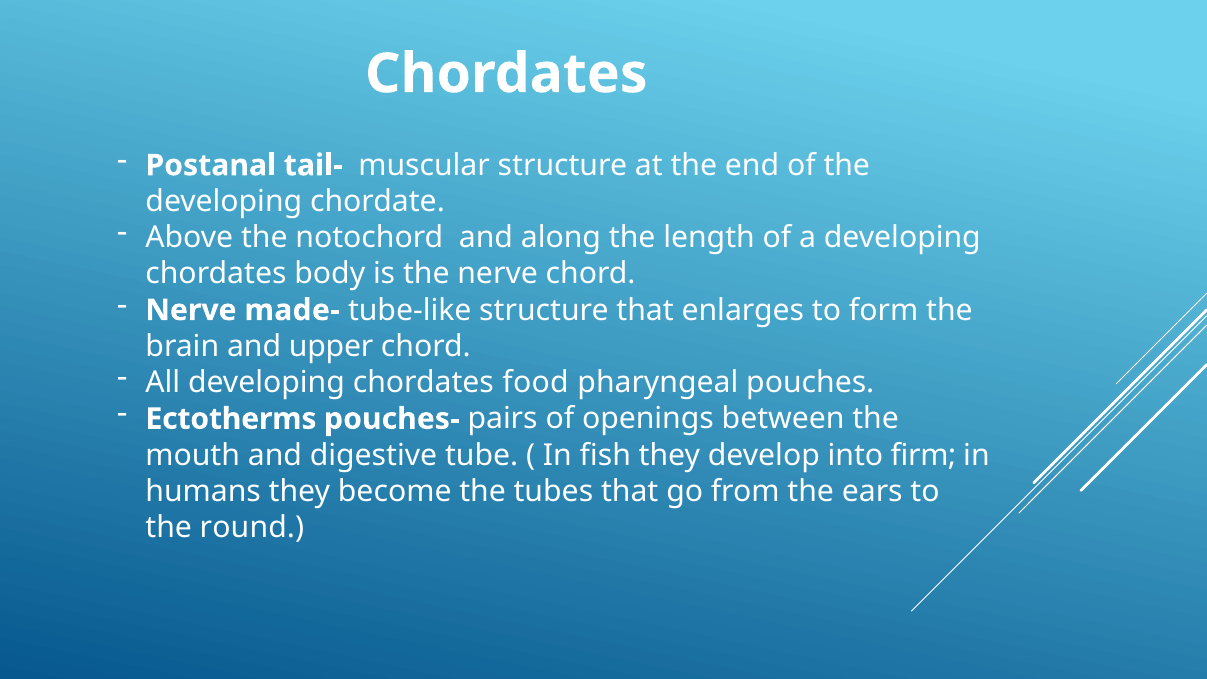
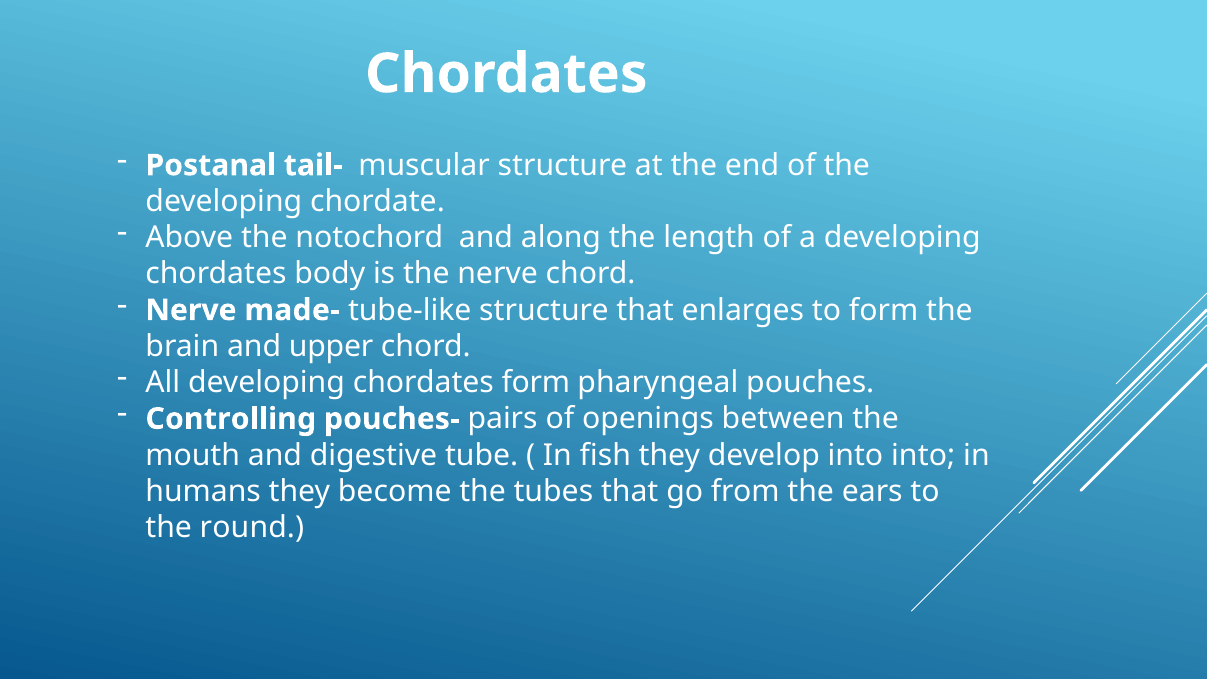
chordates food: food -> form (536, 383)
Ectotherms: Ectotherms -> Controlling (231, 419)
into firm: firm -> into (923, 455)
